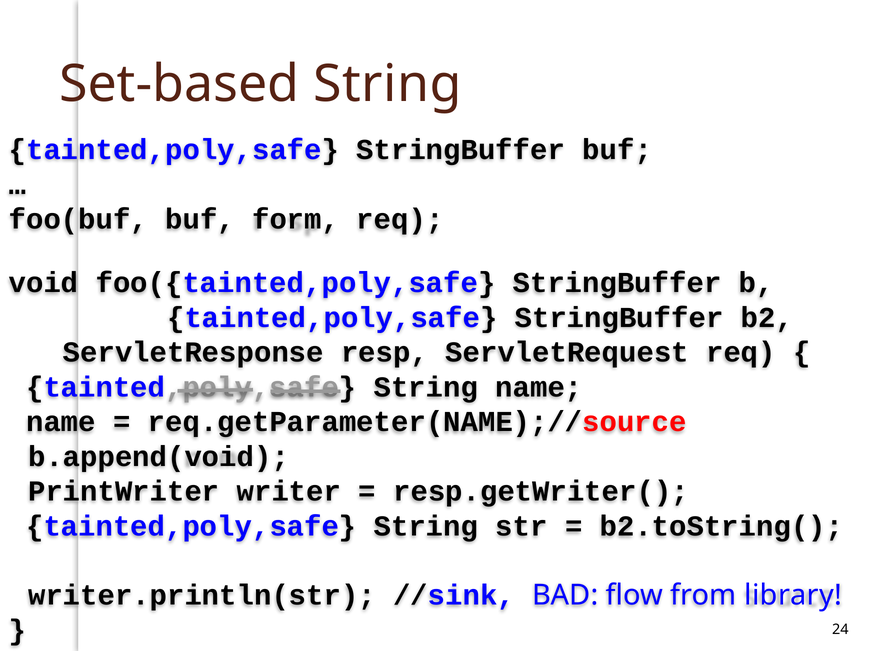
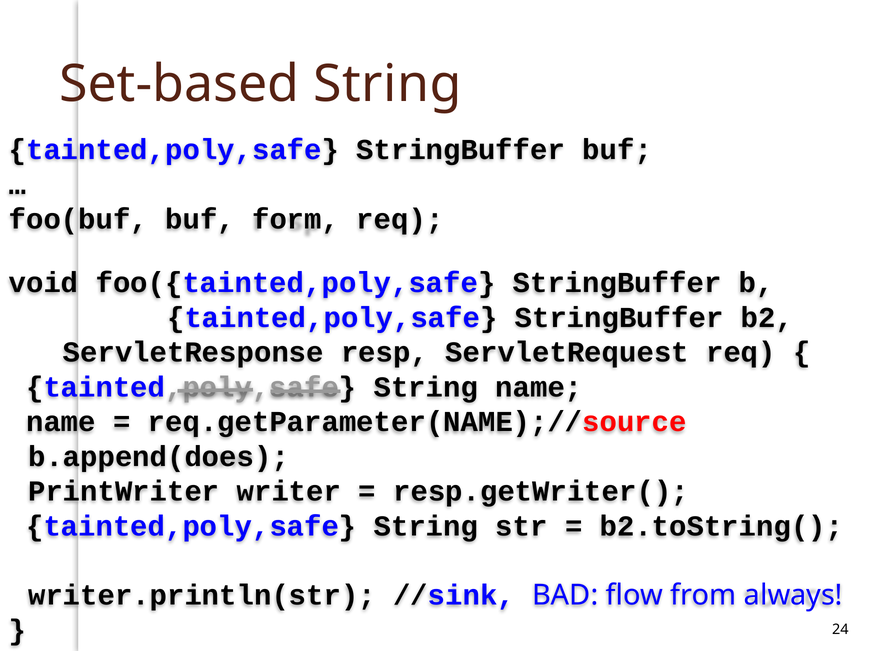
b.append(void: b.append(void -> b.append(does (159, 457)
library: library -> always (793, 596)
